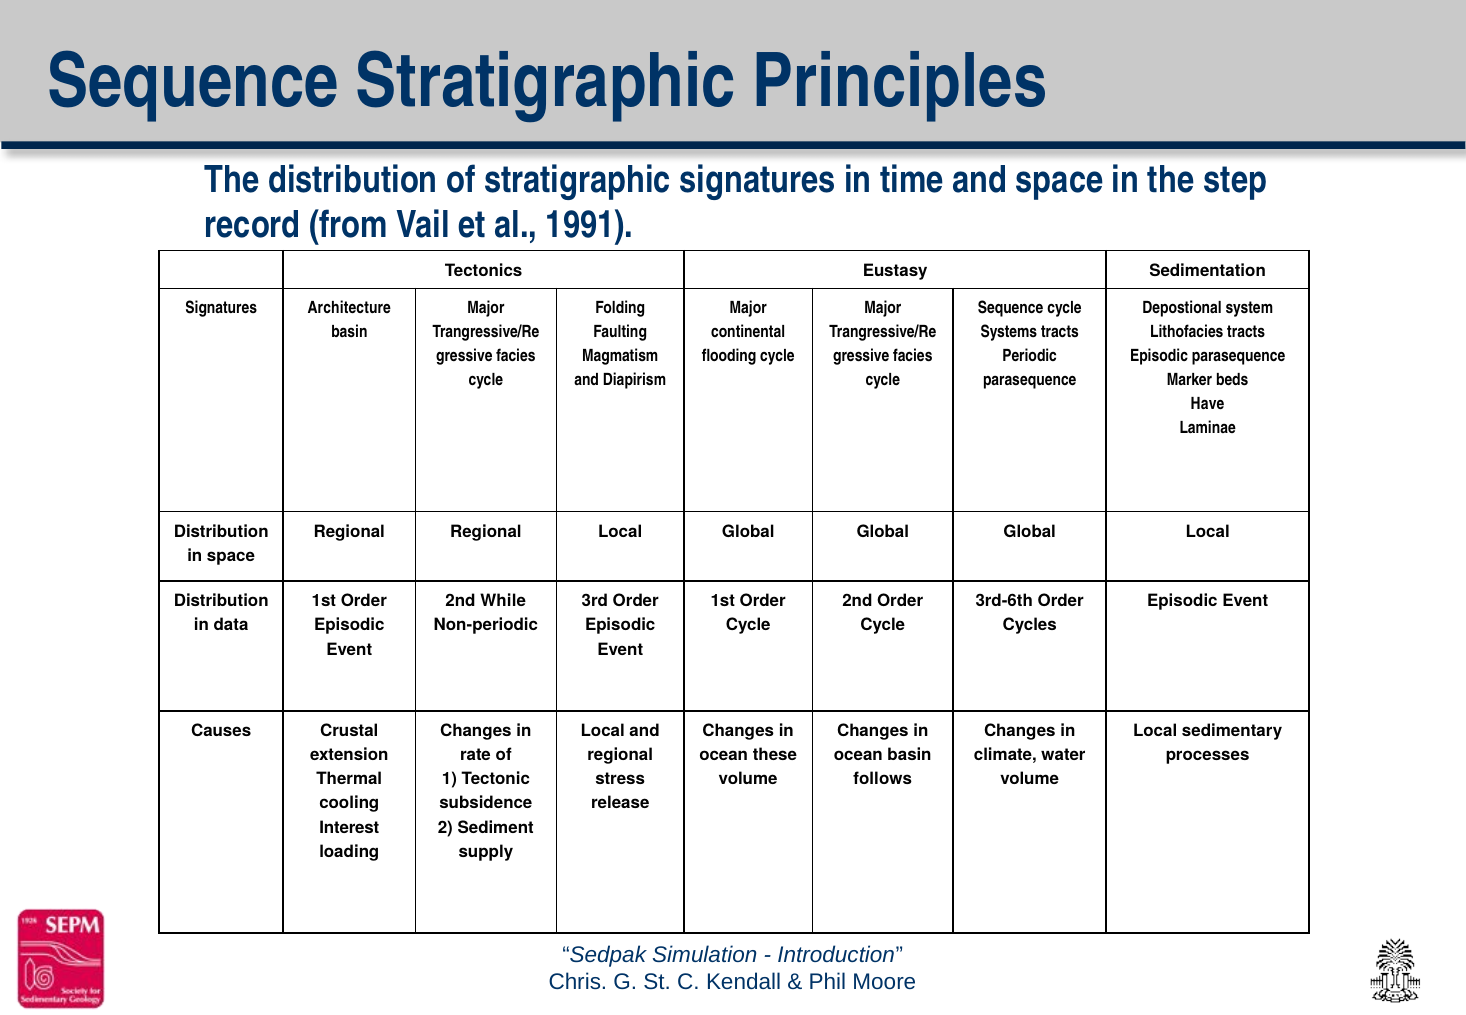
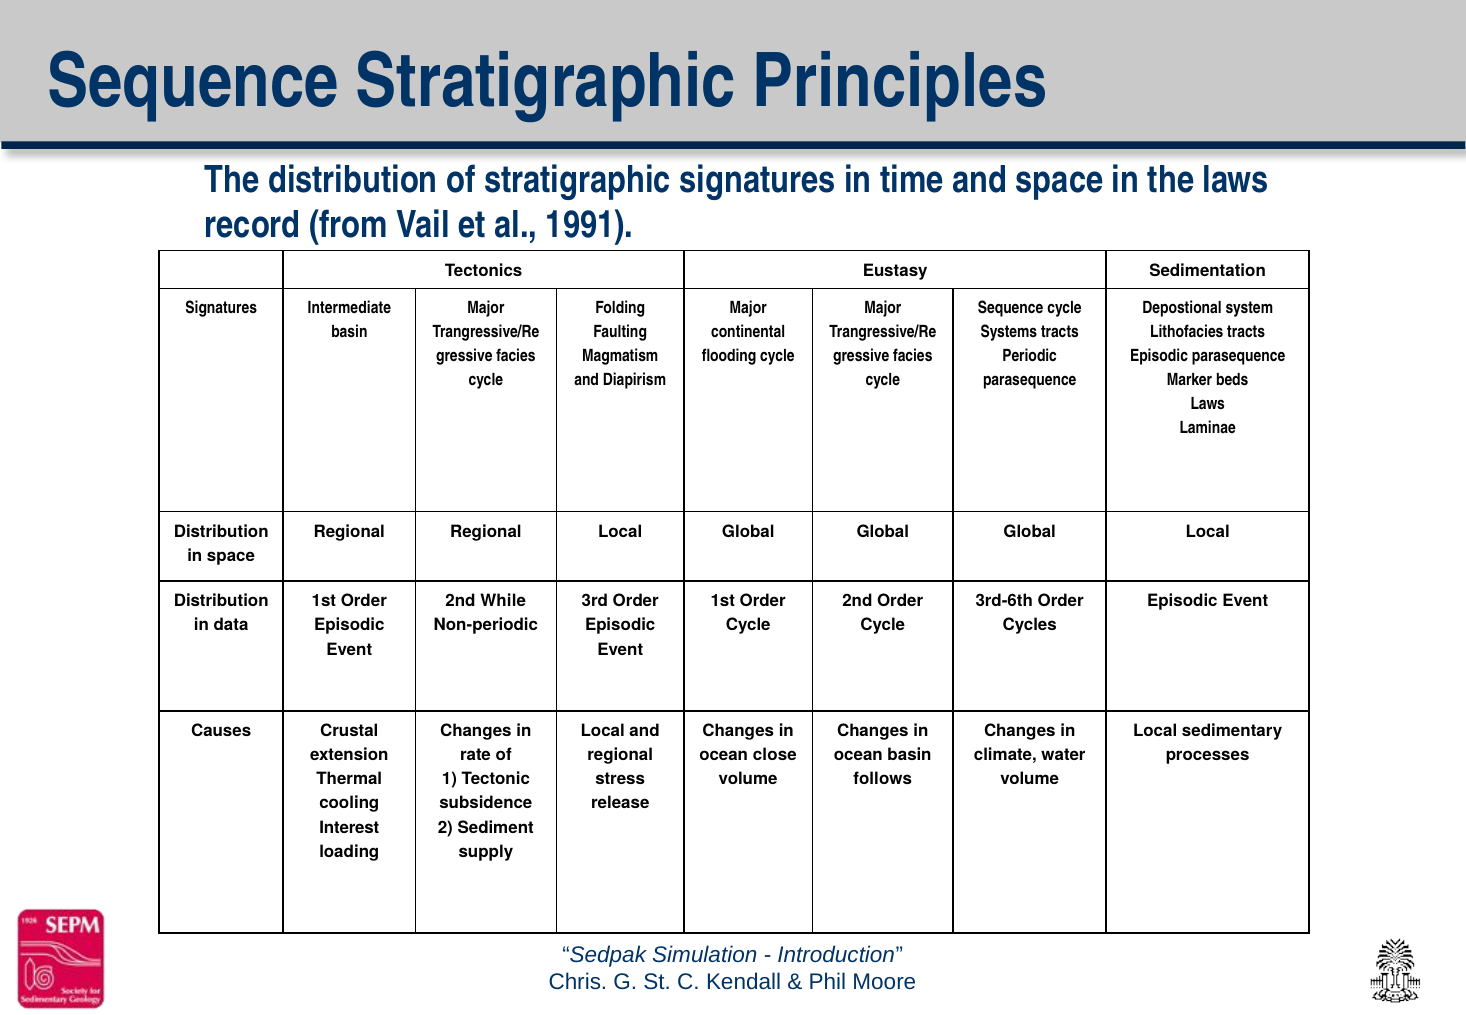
the step: step -> laws (1236, 180)
Architecture: Architecture -> Intermediate (349, 308)
Have: Have -> Laws (1208, 404)
these: these -> close (775, 755)
